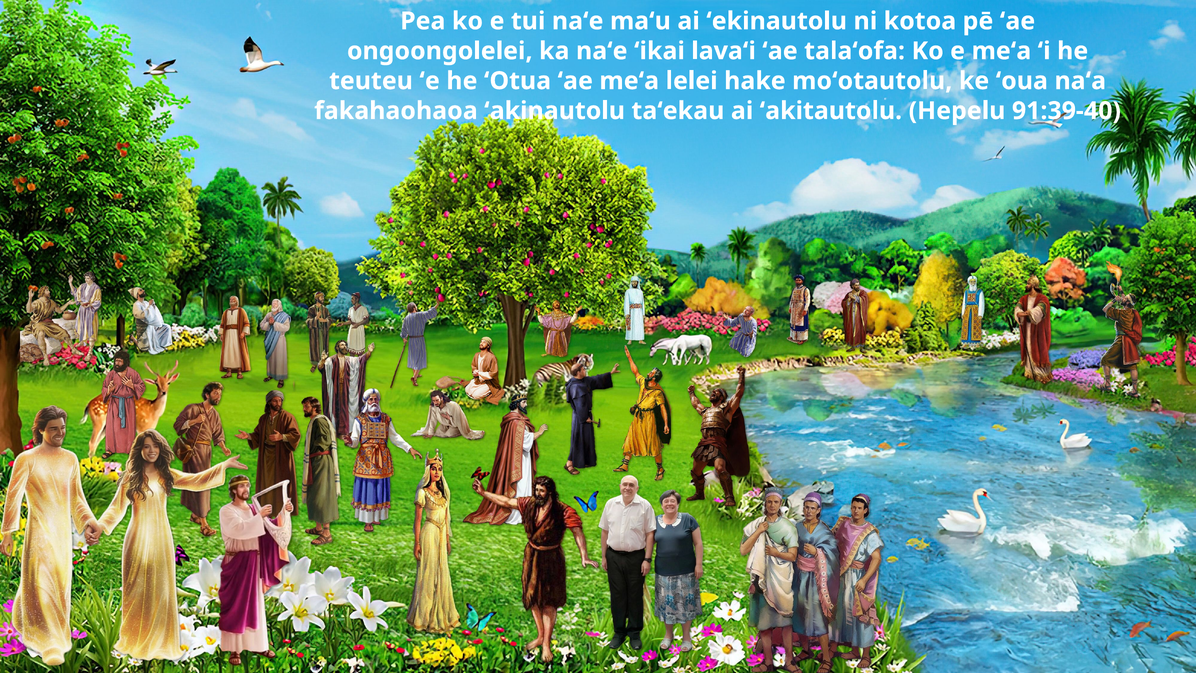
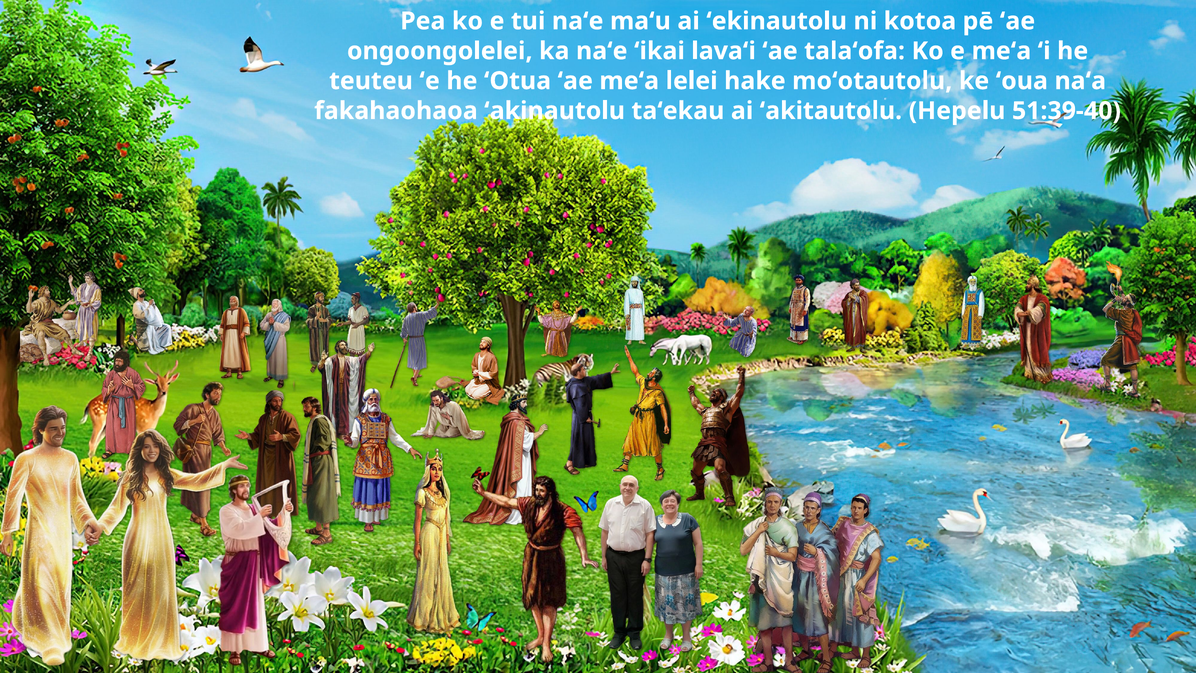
91:39-40: 91:39-40 -> 51:39-40 (1066, 111)
